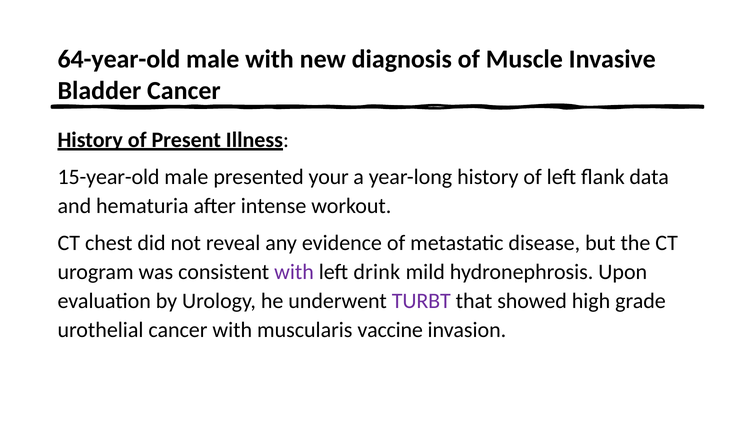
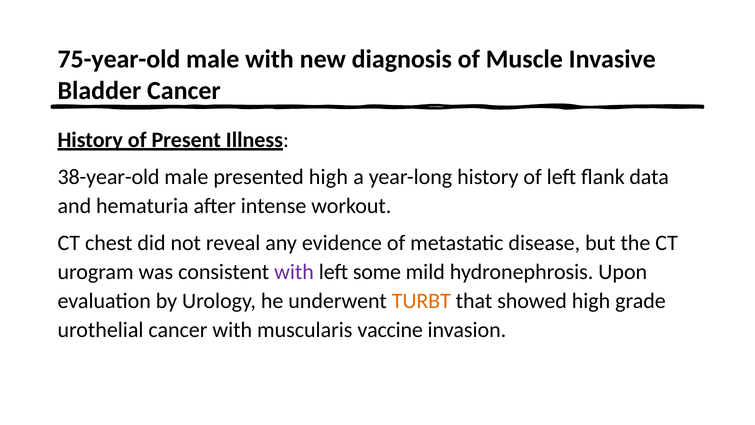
64-year-old: 64-year-old -> 75-year-old (119, 59)
15-year-old: 15-year-old -> 38-year-old (109, 177)
presented your: your -> high (328, 177)
drink: drink -> some (377, 272)
TURBT colour: purple -> orange (421, 301)
